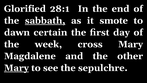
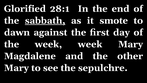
certain: certain -> against (50, 32)
week cross: cross -> week (90, 44)
Mary underline: present -> none (16, 68)
